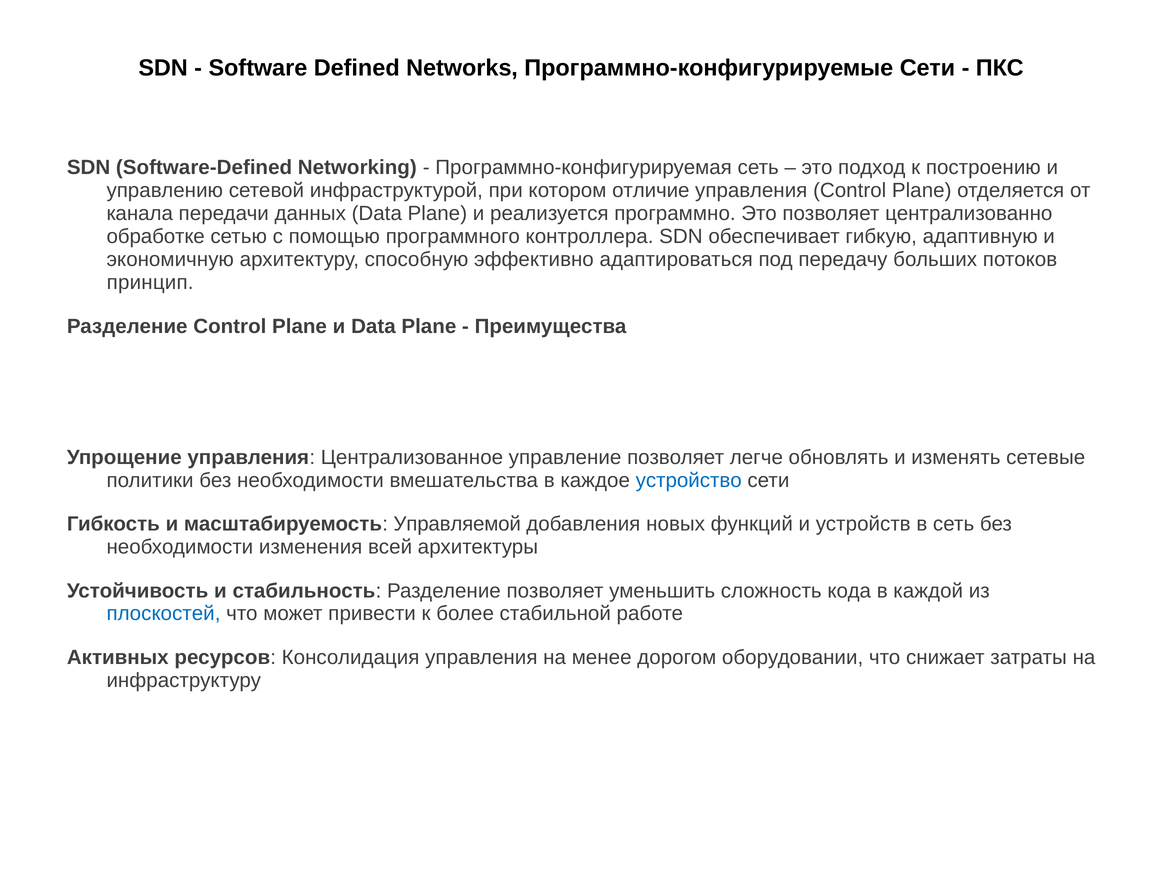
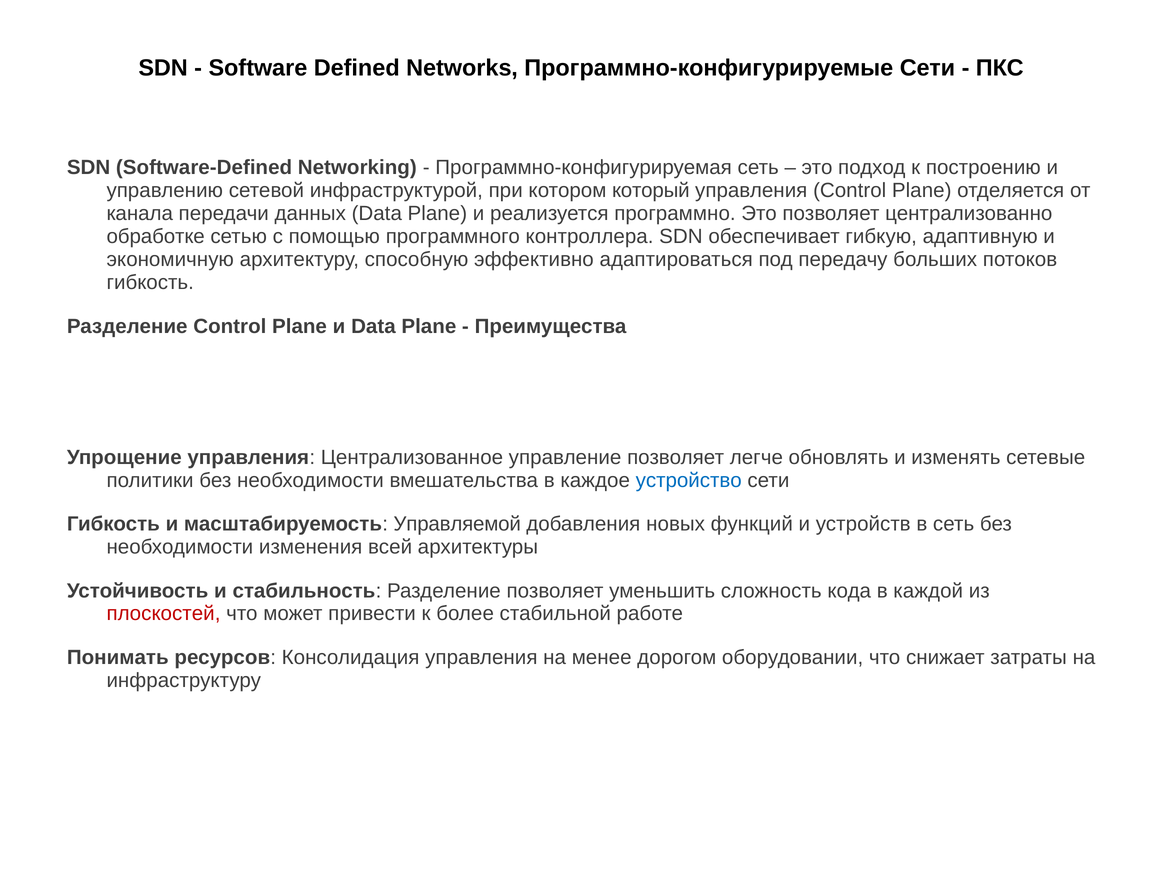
отличие: отличие -> который (651, 191)
принцип: принцип -> гибкость (150, 282)
плоскостей colour: blue -> red (163, 613)
Активных: Активных -> Понимать (118, 657)
